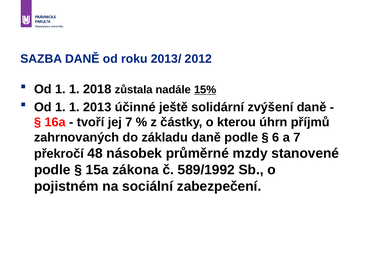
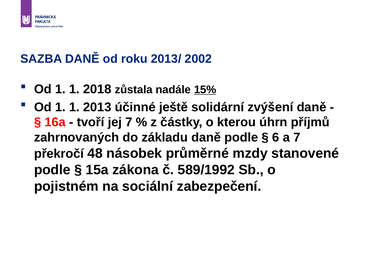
2012: 2012 -> 2002 (198, 59)
